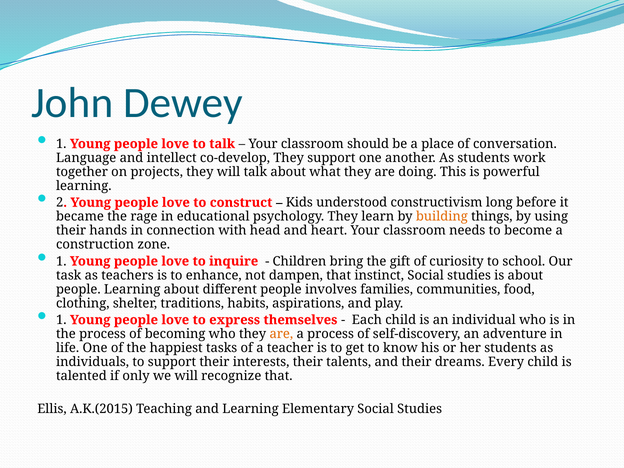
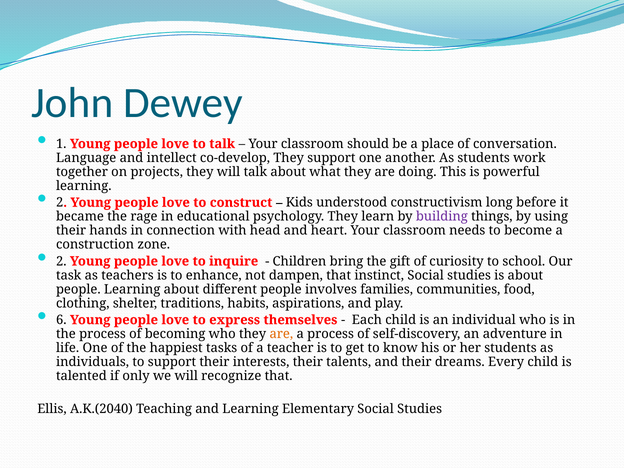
building colour: orange -> purple (442, 217)
1: 1 -> 2 (61, 261)
1: 1 -> 6 (61, 320)
A.K.(2015: A.K.(2015 -> A.K.(2040 (101, 409)
